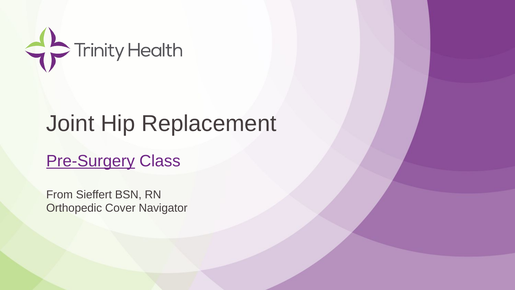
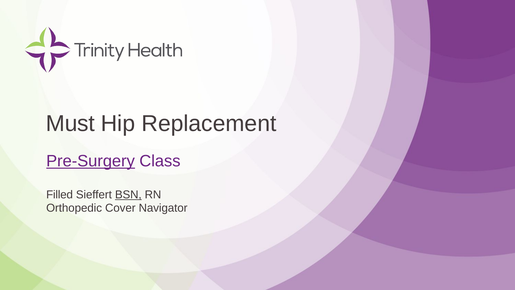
Joint: Joint -> Must (70, 124)
From: From -> Filled (60, 195)
BSN underline: none -> present (128, 195)
